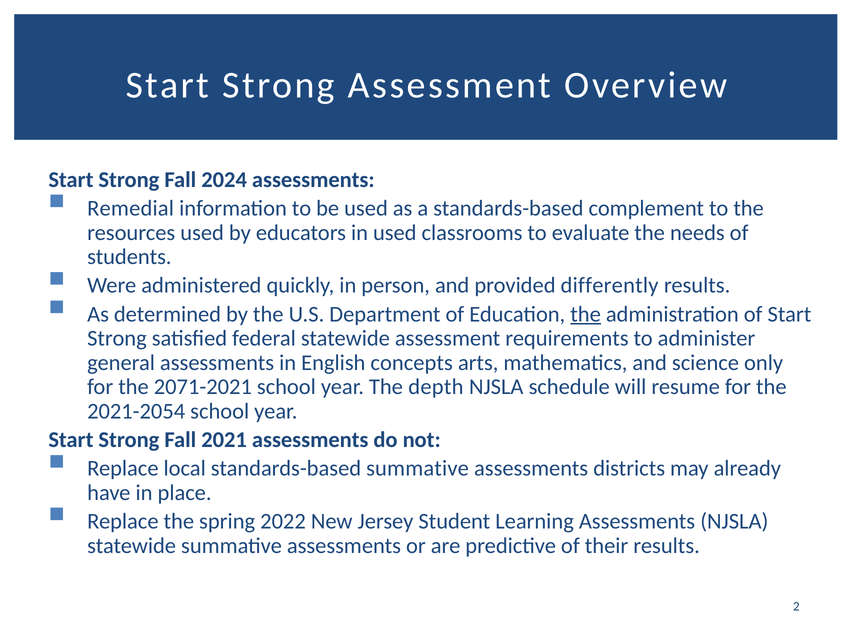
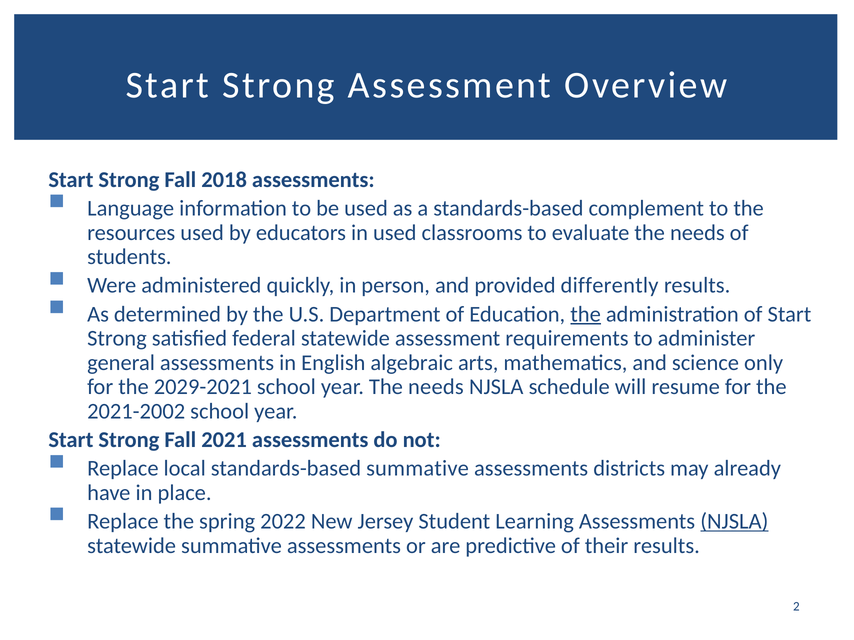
2024: 2024 -> 2018 (224, 180)
Remedial: Remedial -> Language (131, 208)
concepts: concepts -> algebraic (412, 363)
2071-2021: 2071-2021 -> 2029-2021 (203, 387)
year The depth: depth -> needs (436, 387)
2021-2054: 2021-2054 -> 2021-2002 (136, 412)
NJSLA underline: none -> present (734, 522)
